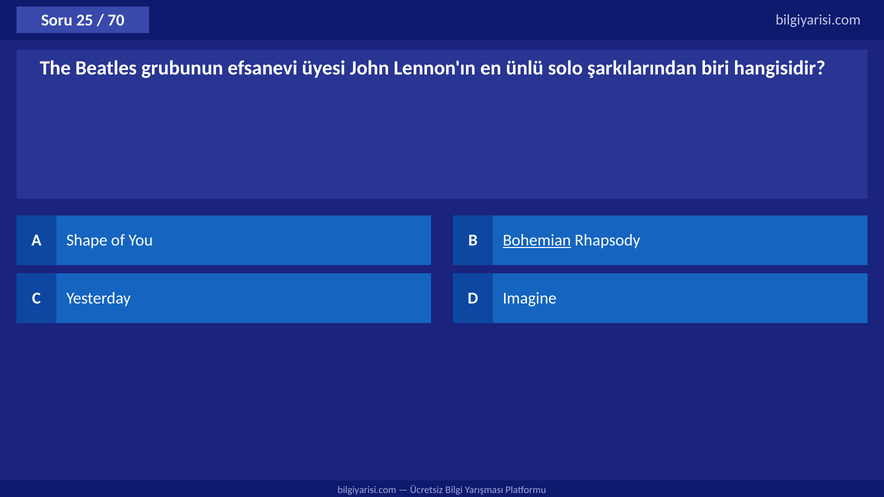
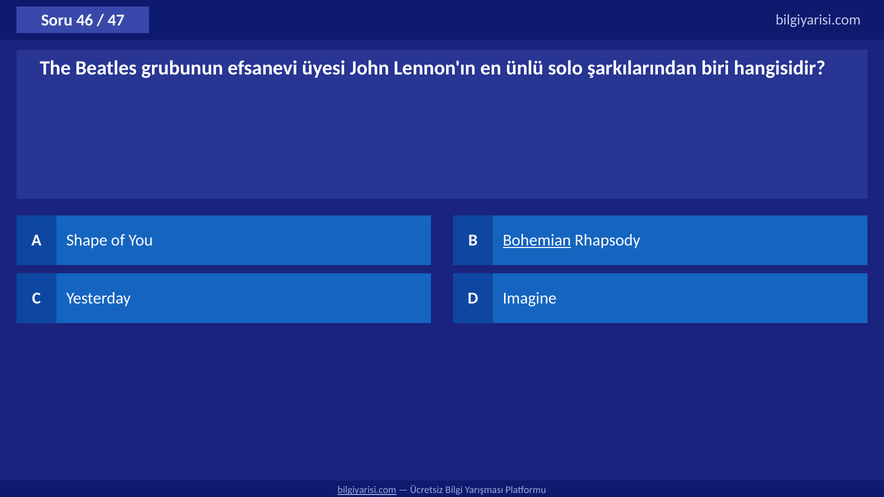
25: 25 -> 46 (85, 20)
70: 70 -> 47 (116, 20)
bilgiyarisi.com underline: none -> present (367, 490)
